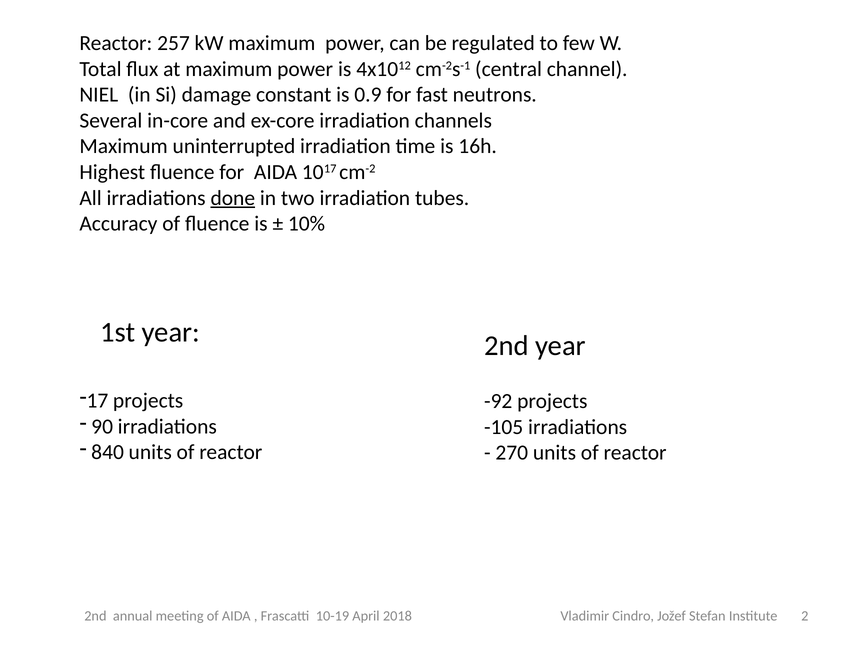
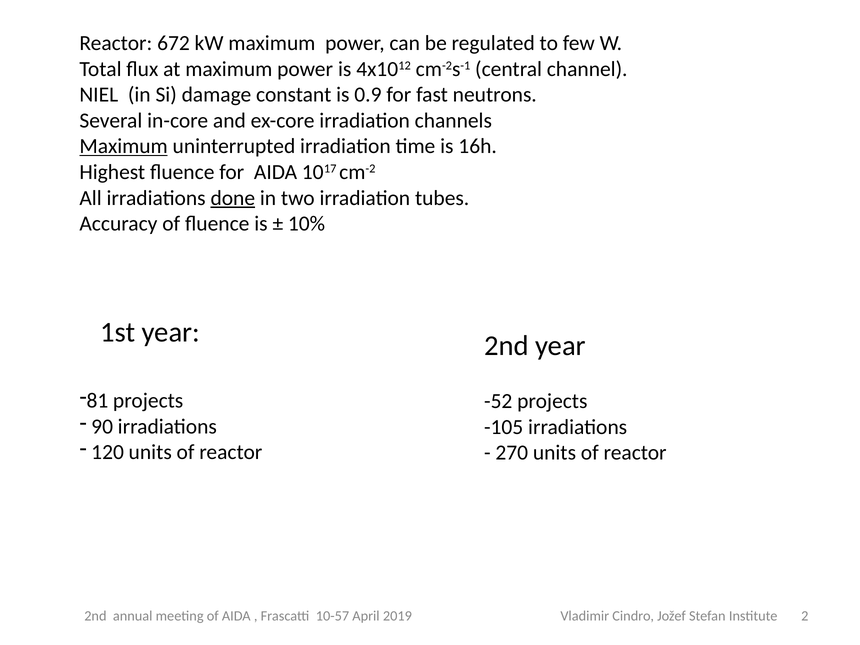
257: 257 -> 672 (173, 43)
Maximum underline: none -> present (124, 146)
17: 17 -> 81 (97, 401)
-92: -92 -> -52 (498, 401)
840: 840 -> 120 (108, 452)
10-19: 10-19 -> 10-57 (332, 616)
2018: 2018 -> 2019 (397, 616)
